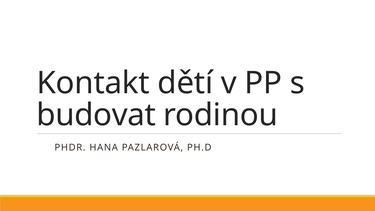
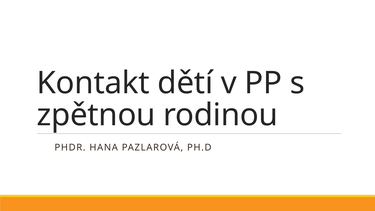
budovat: budovat -> zpětnou (96, 115)
